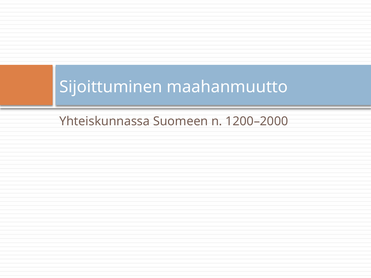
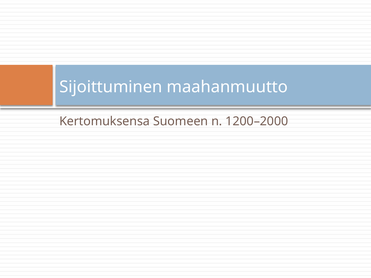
Yhteiskunnassa: Yhteiskunnassa -> Kertomuksensa (105, 121)
